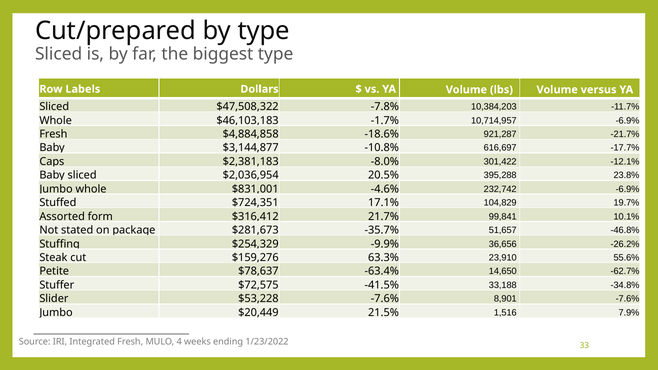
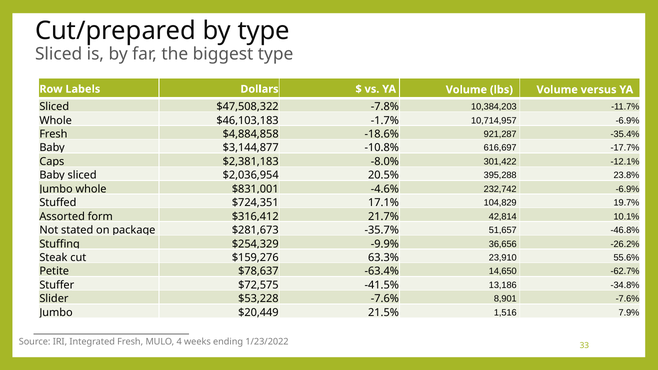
-21.7%: -21.7% -> -35.4% (625, 134)
99,841: 99,841 -> 42,814 (503, 217)
33,188: 33,188 -> 13,186 (503, 285)
